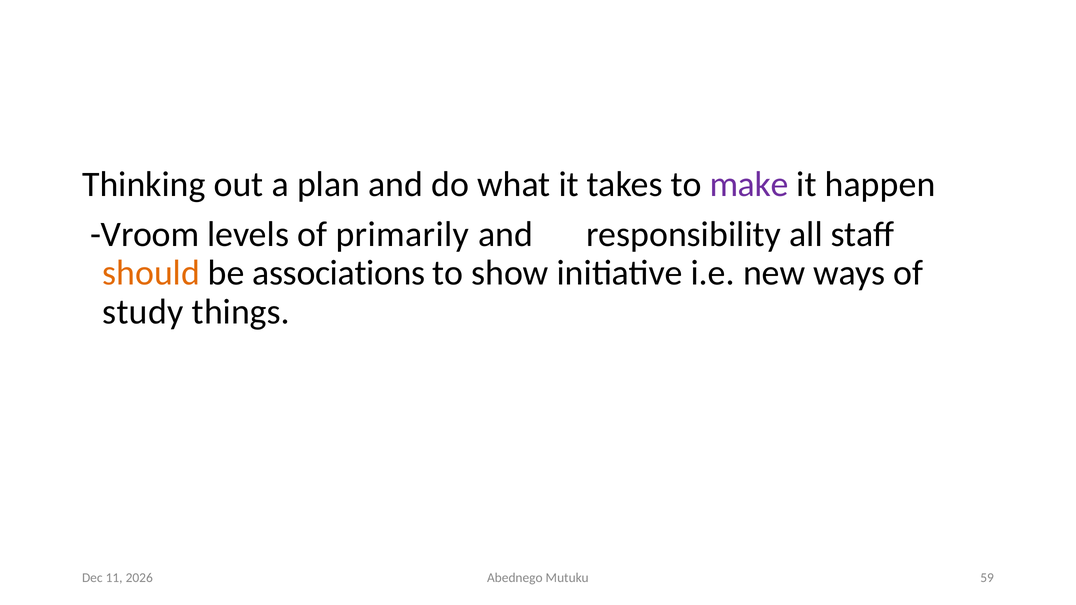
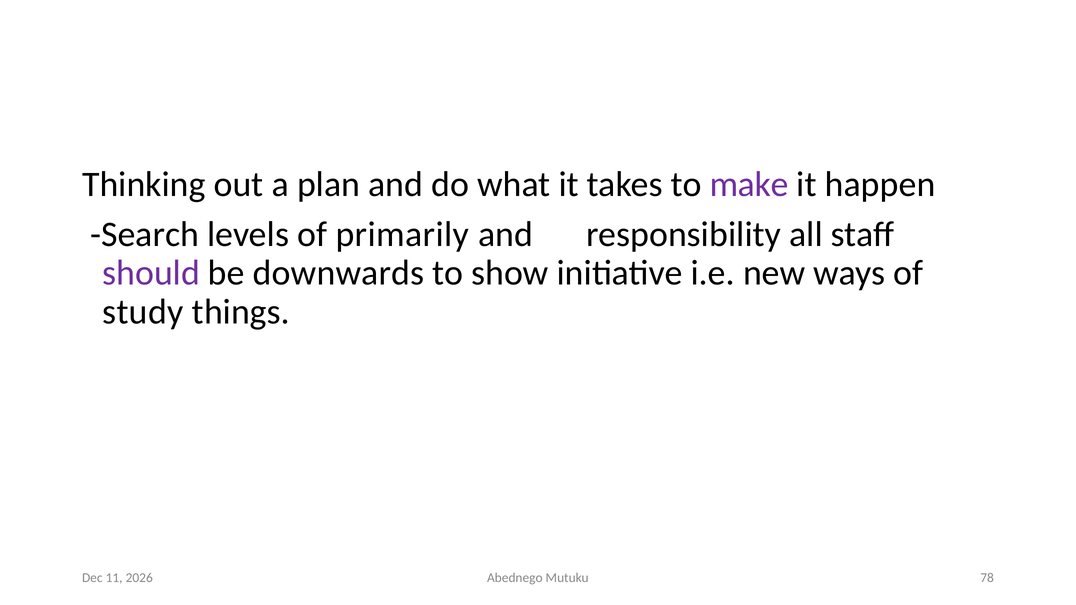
Vroom: Vroom -> Search (145, 234)
should colour: orange -> purple (151, 273)
associations: associations -> downwards (339, 273)
59: 59 -> 78 (987, 578)
